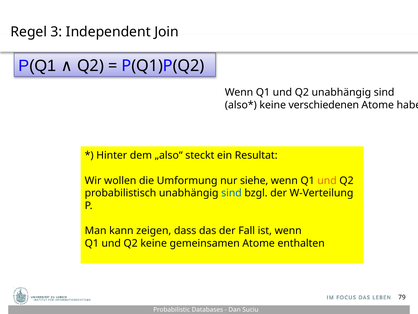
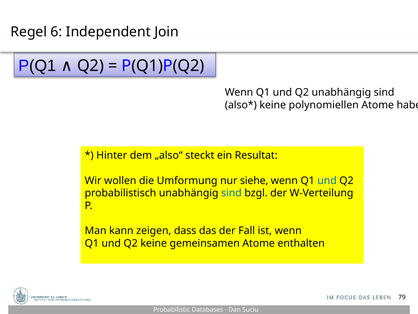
3: 3 -> 6 (56, 32)
verschiedenen: verschiedenen -> polynomiellen (324, 105)
und colour: orange -> blue (327, 180)
